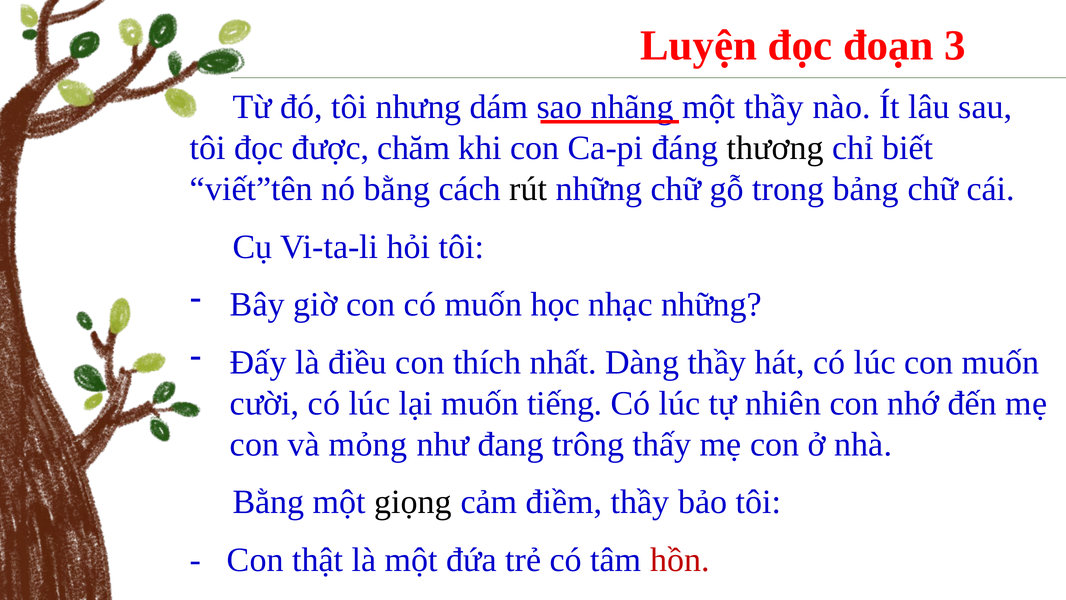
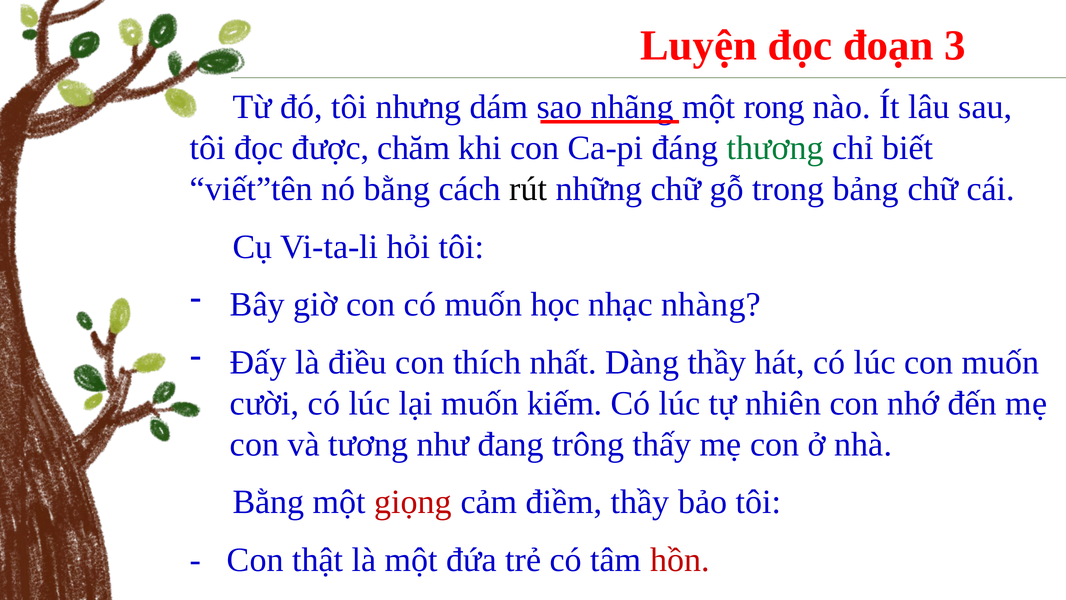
một thầy: thầy -> rong (774, 107)
thương colour: black -> green (775, 148)
nhạc những: những -> nhàng (711, 305)
tiếng: tiếng -> kiếm (565, 403)
mỏng: mỏng -> tương (368, 444)
giọng colour: black -> red (413, 502)
